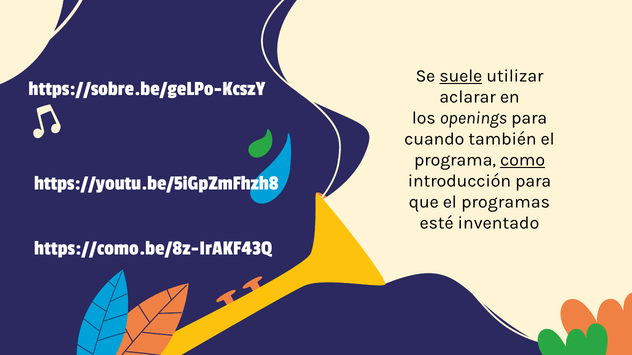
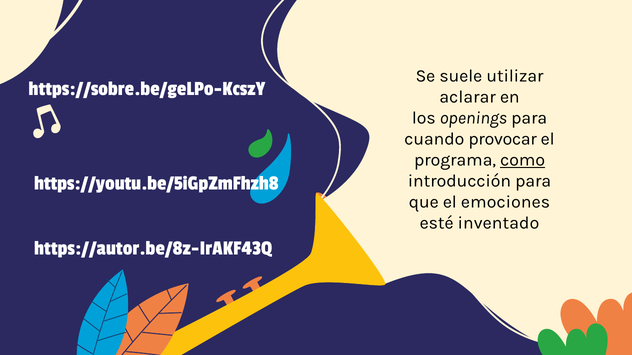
suele underline: present -> none (461, 76)
también: también -> provocar (503, 139)
programas: programas -> emociones (506, 202)
https://como.be/8z-IrAKF43Q: https://como.be/8z-IrAKF43Q -> https://autor.be/8z-IrAKF43Q (153, 248)
